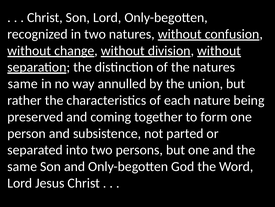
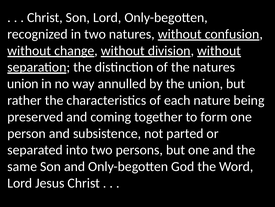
same: same -> union (23, 83)
